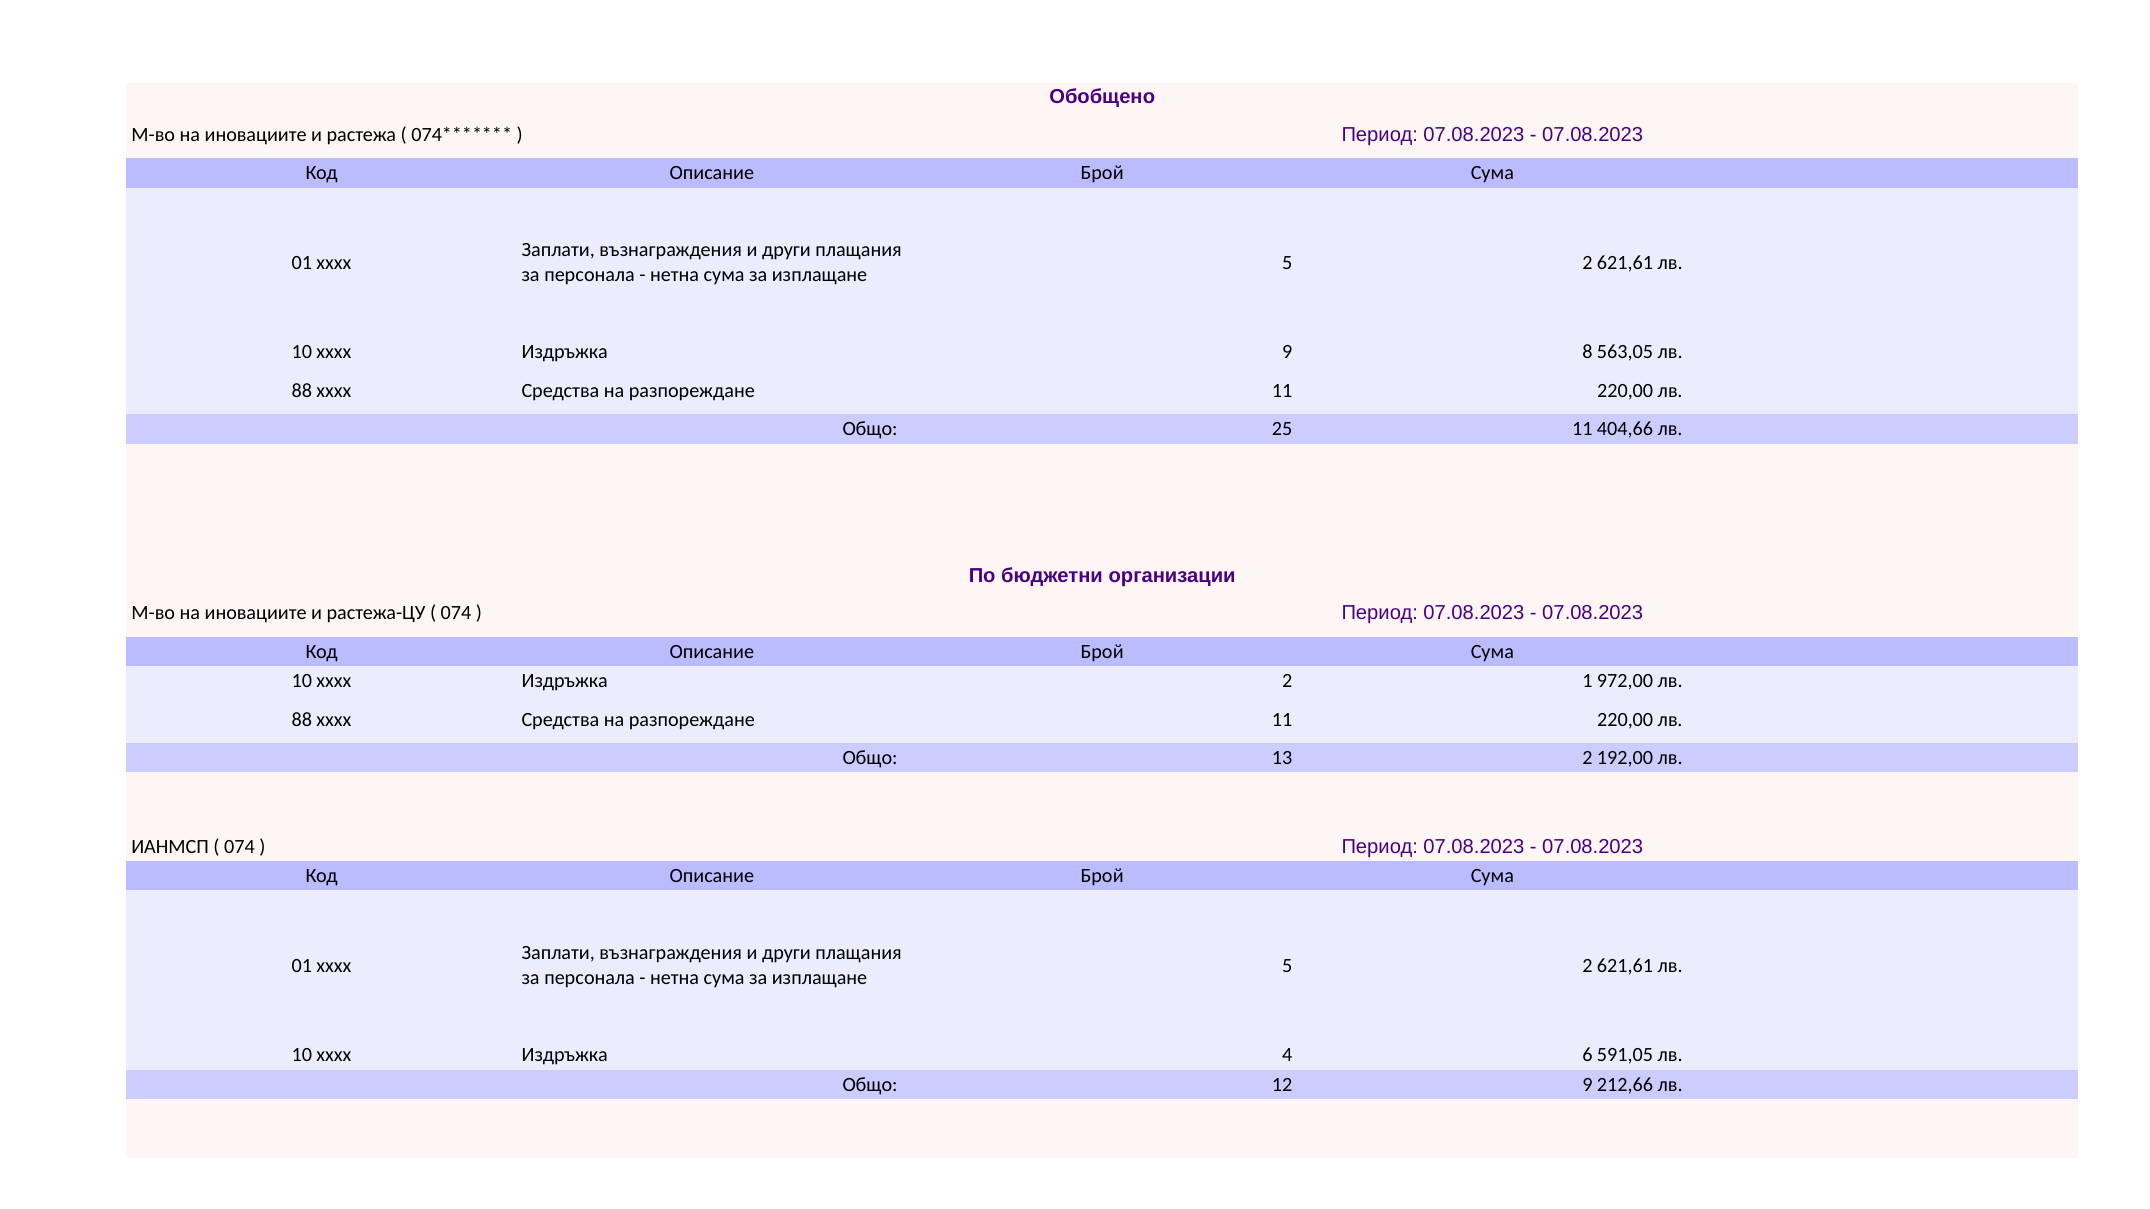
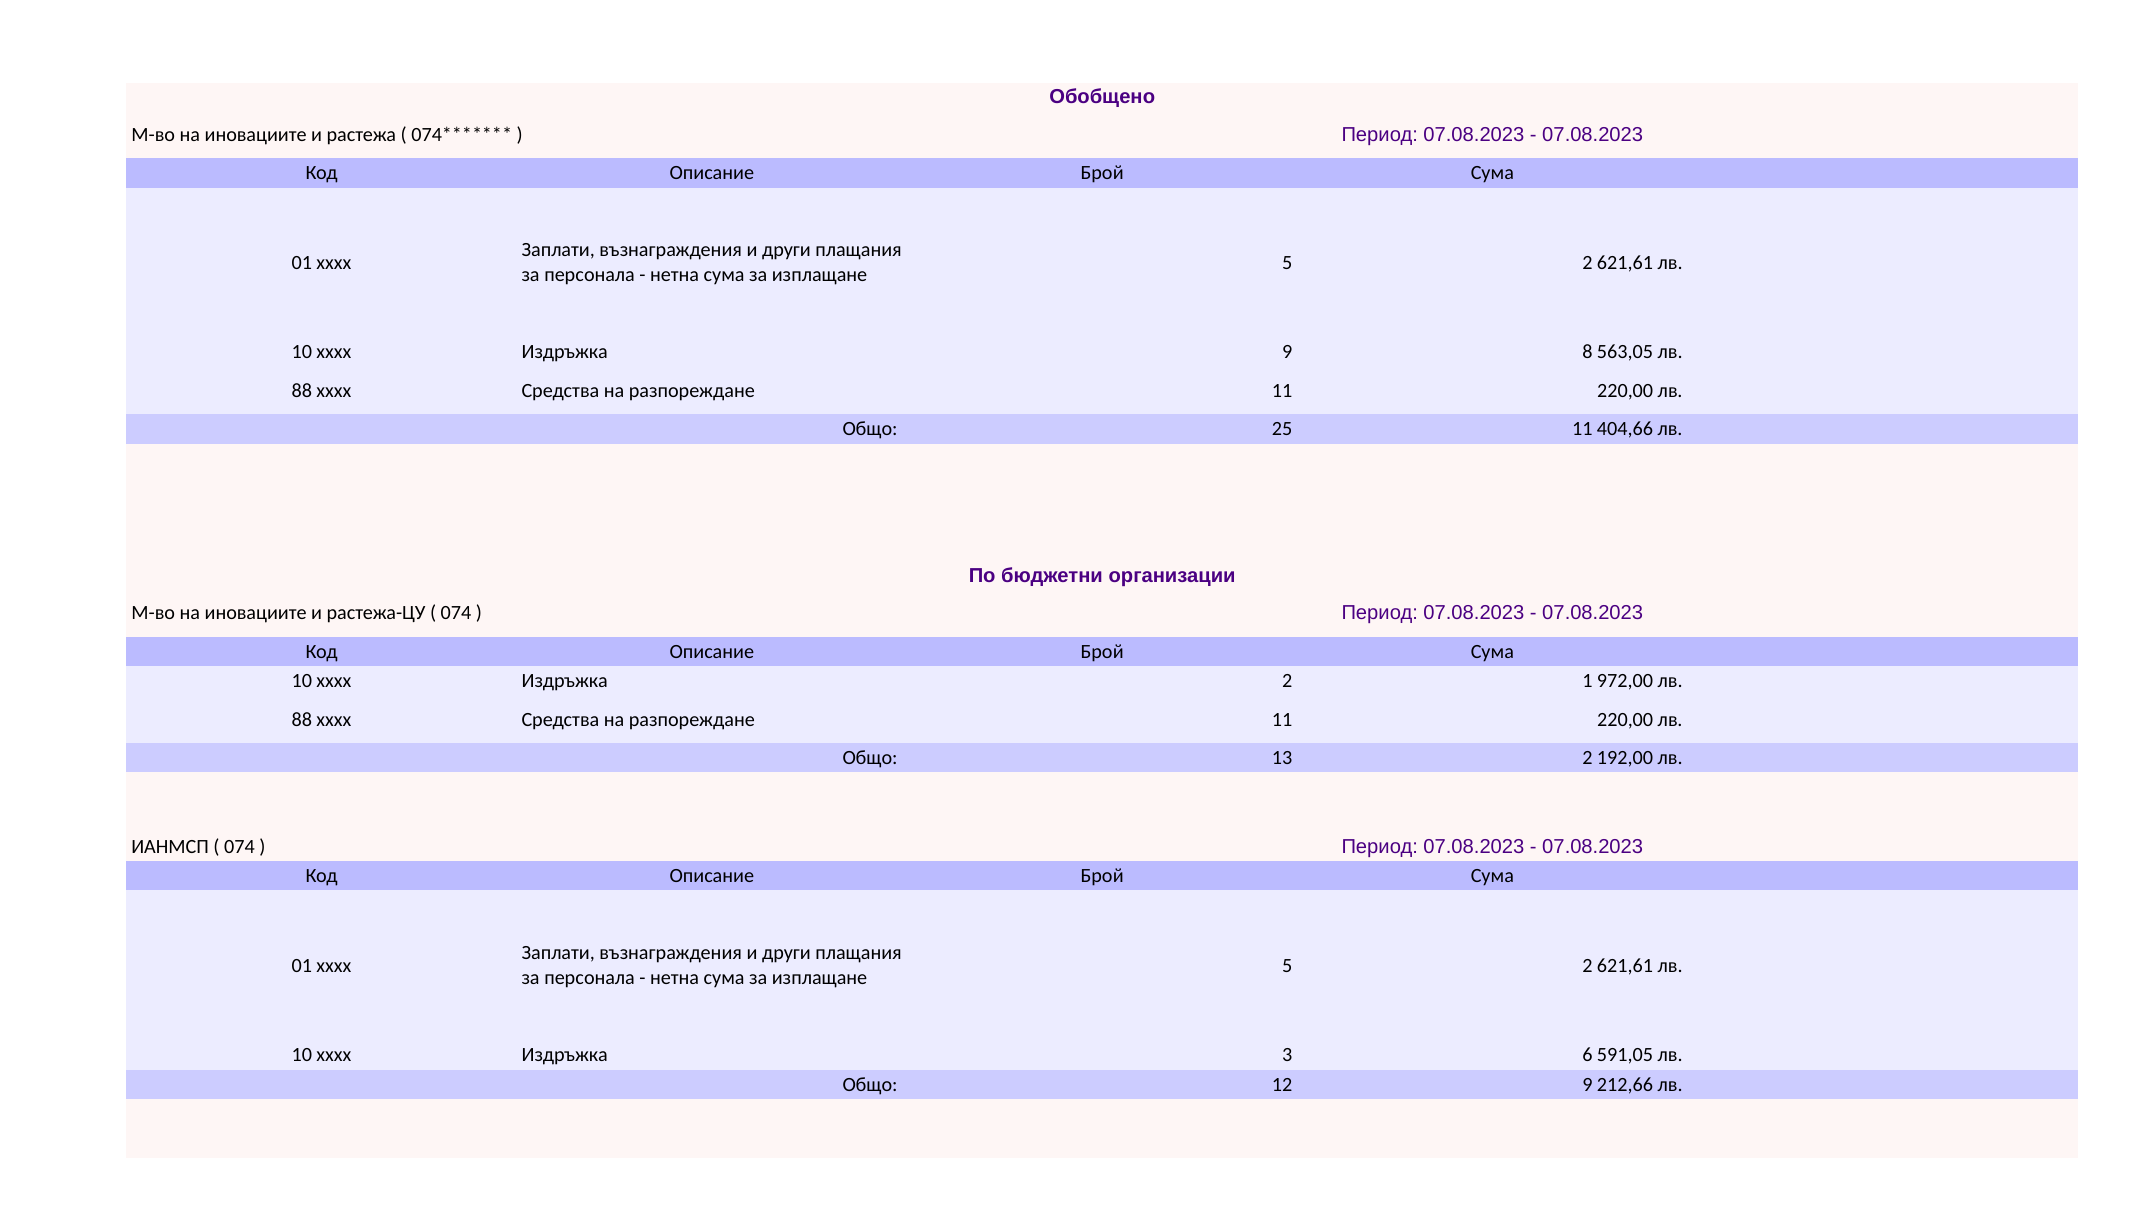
4: 4 -> 3 (1287, 1055)
